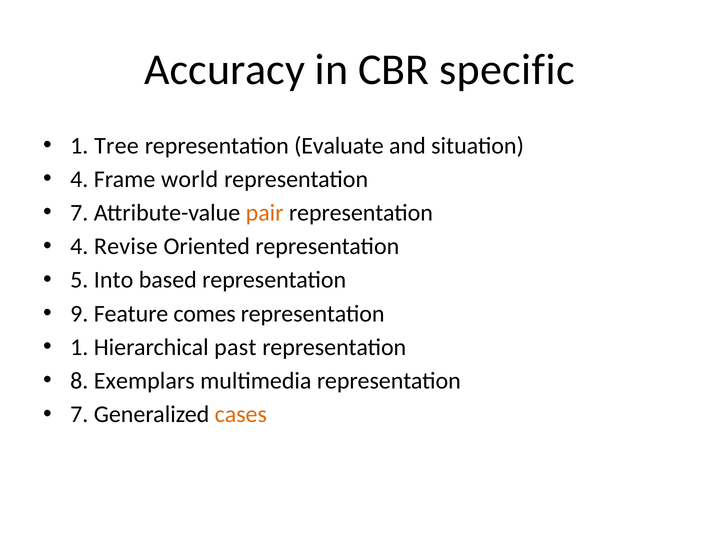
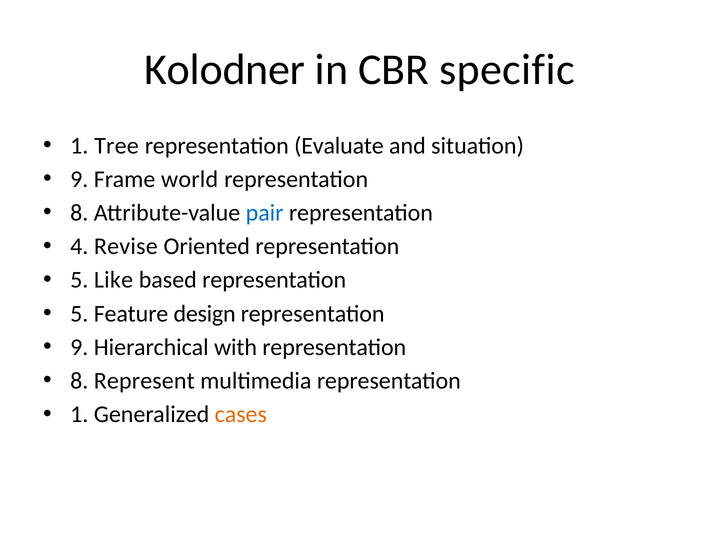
Accuracy: Accuracy -> Kolodner (225, 70)
4: 4 -> 9 (79, 179)
7: 7 -> 8 (79, 213)
pair colour: orange -> blue (265, 213)
Into: Into -> Like (113, 280)
9: 9 -> 5 (79, 314)
comes: comes -> design (205, 314)
1: 1 -> 9 (79, 347)
past: past -> with (236, 347)
Exemplars: Exemplars -> Represent (144, 381)
7: 7 -> 1 (79, 414)
